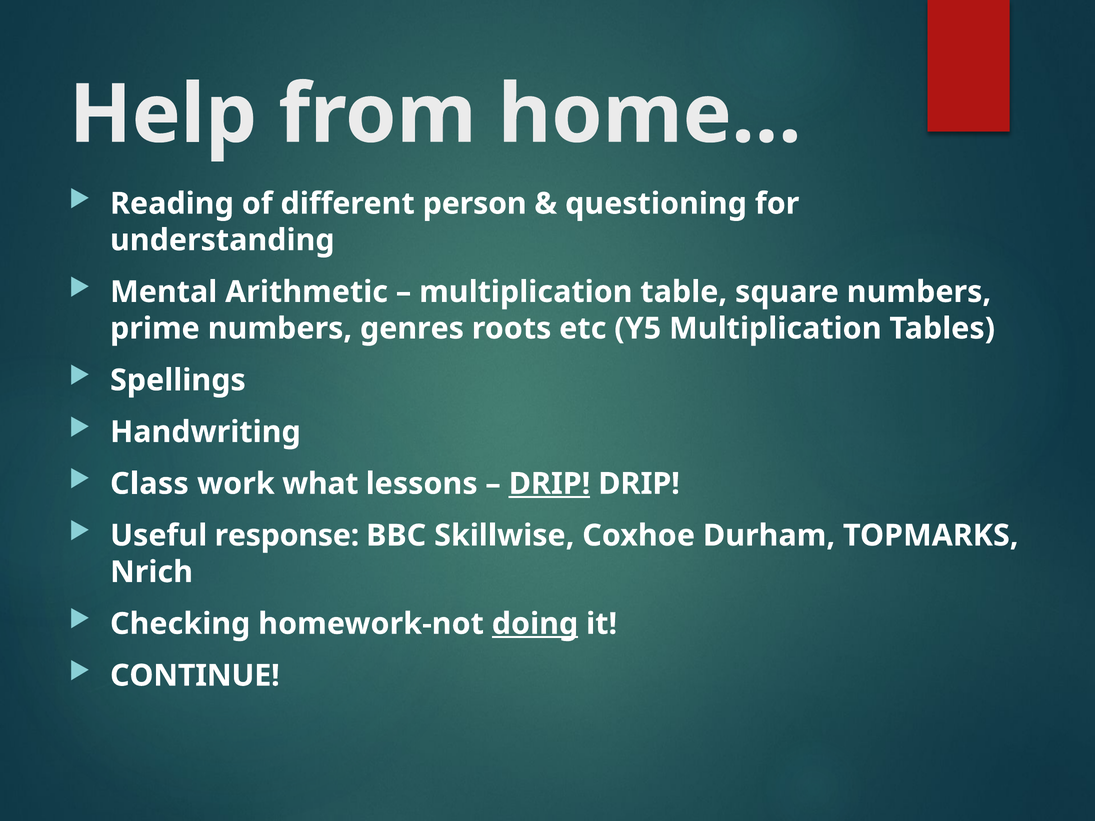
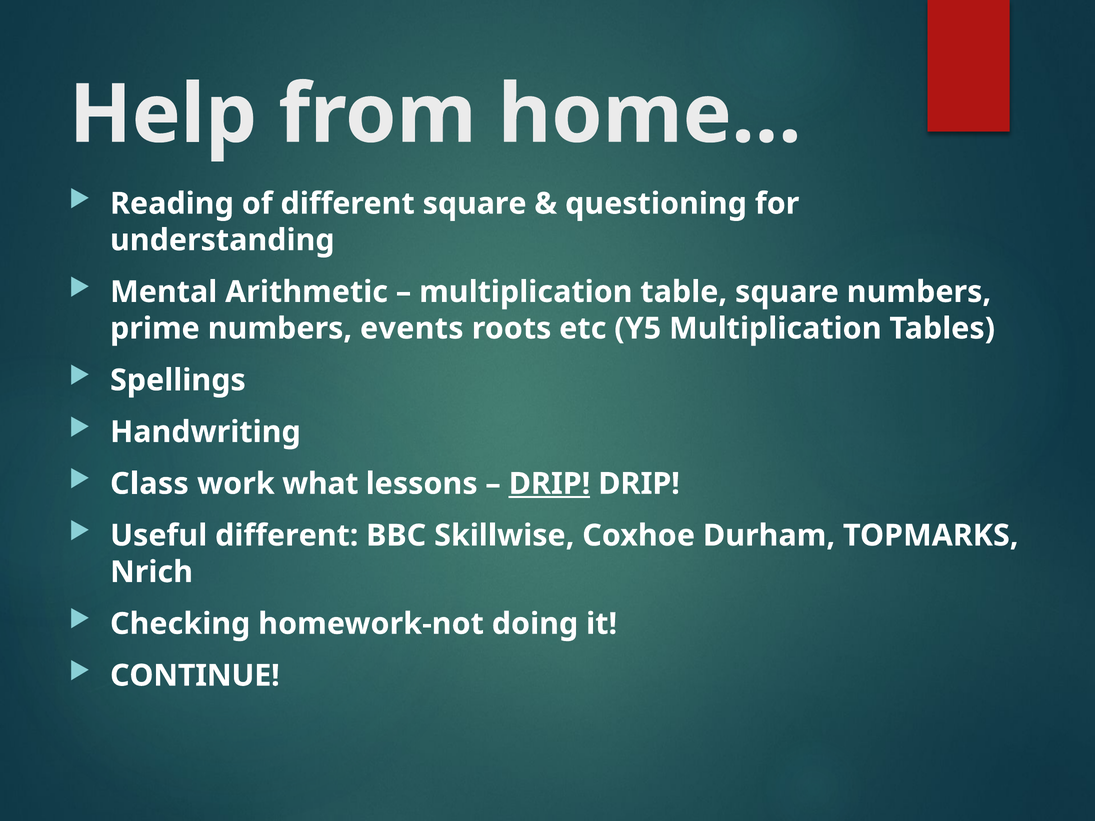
different person: person -> square (475, 204)
genres: genres -> events (412, 329)
Useful response: response -> different (287, 536)
doing underline: present -> none (535, 624)
